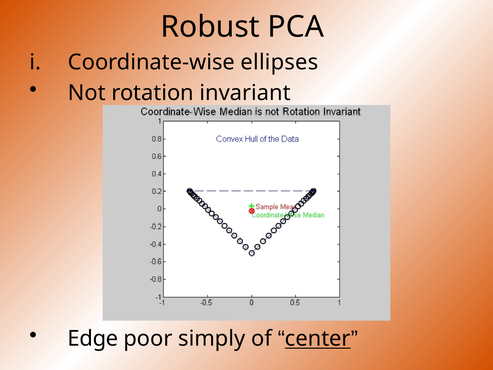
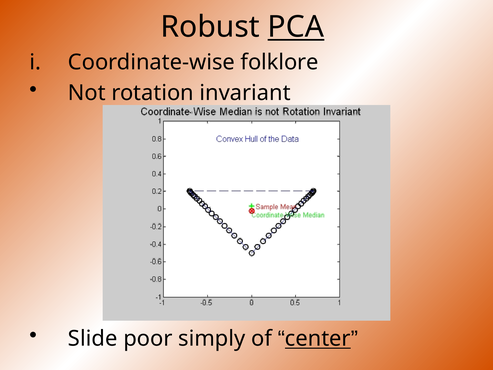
PCA underline: none -> present (296, 27)
ellipses: ellipses -> folklore (280, 62)
Edge: Edge -> Slide (93, 339)
